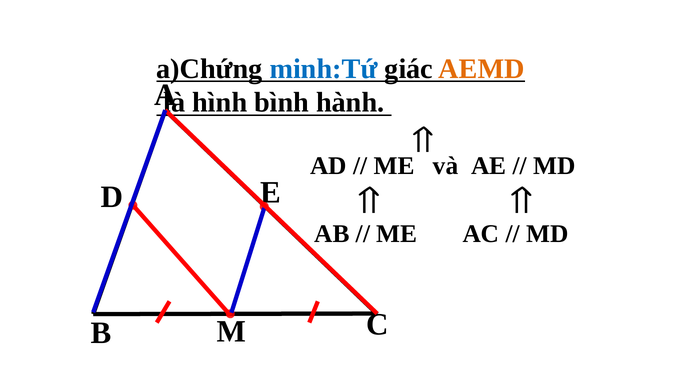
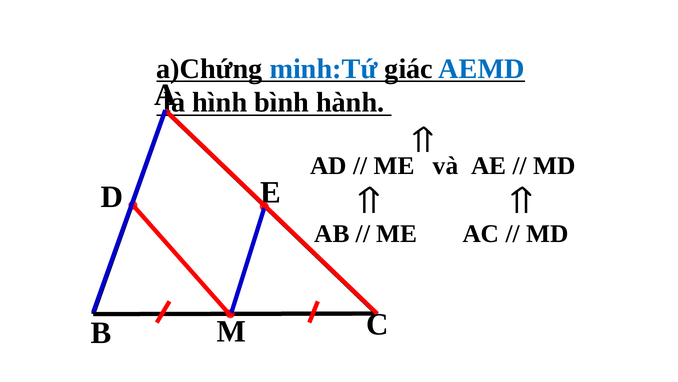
AEMD colour: orange -> blue (482, 69)
